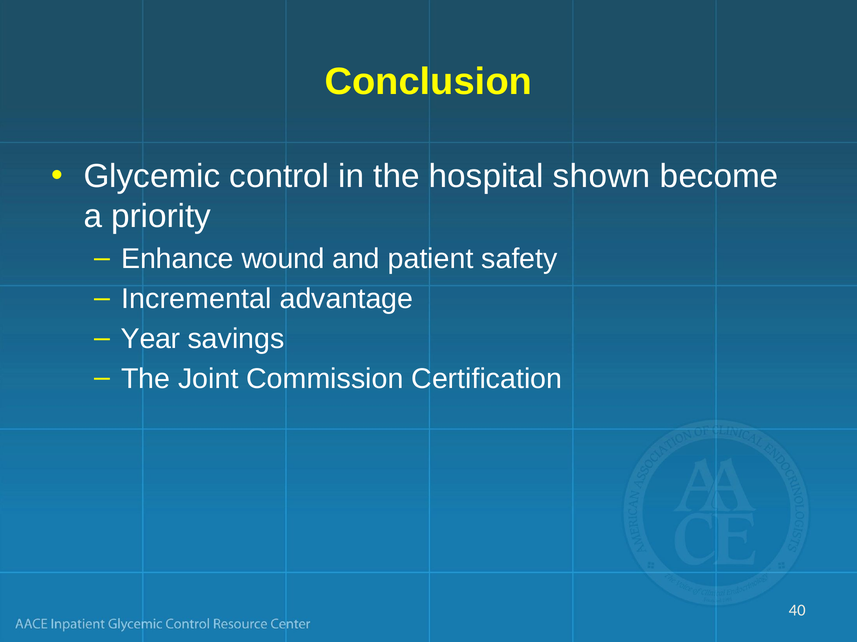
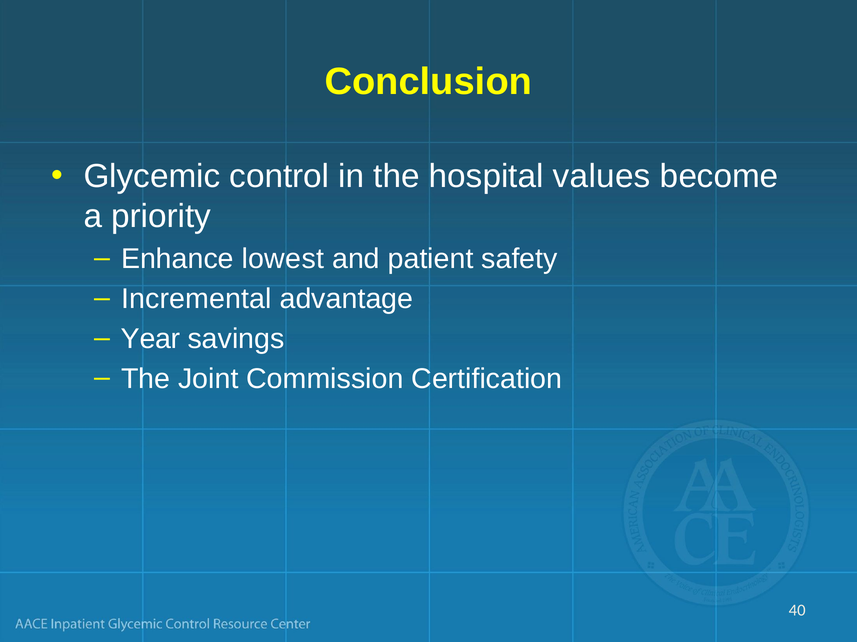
shown: shown -> values (602, 177)
wound: wound -> lowest (283, 259)
